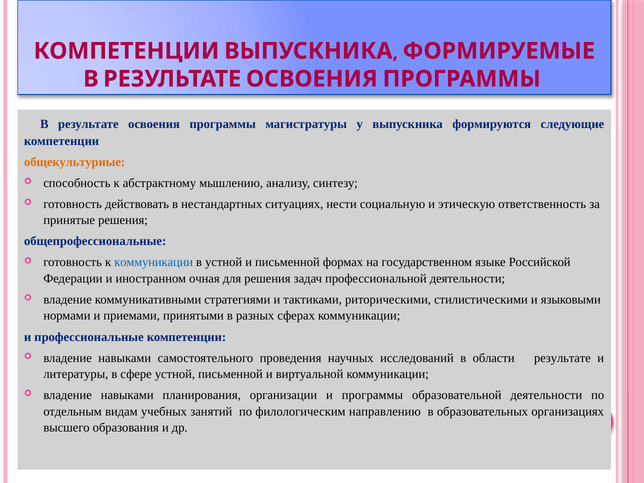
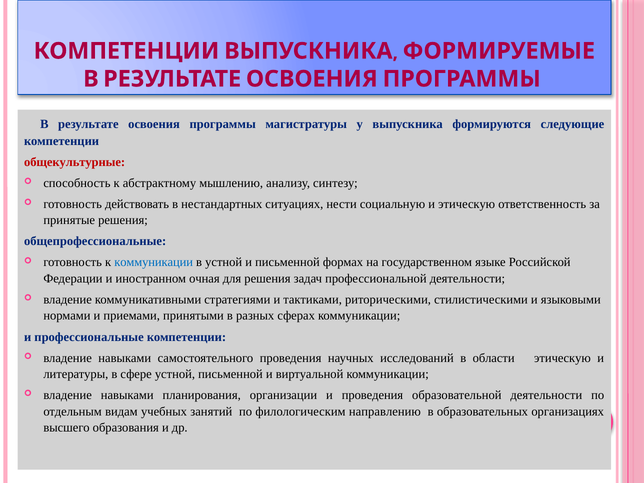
общекультурные colour: orange -> red (75, 162)
области результате: результате -> этическую (562, 358)
и программы: программы -> проведения (372, 395)
